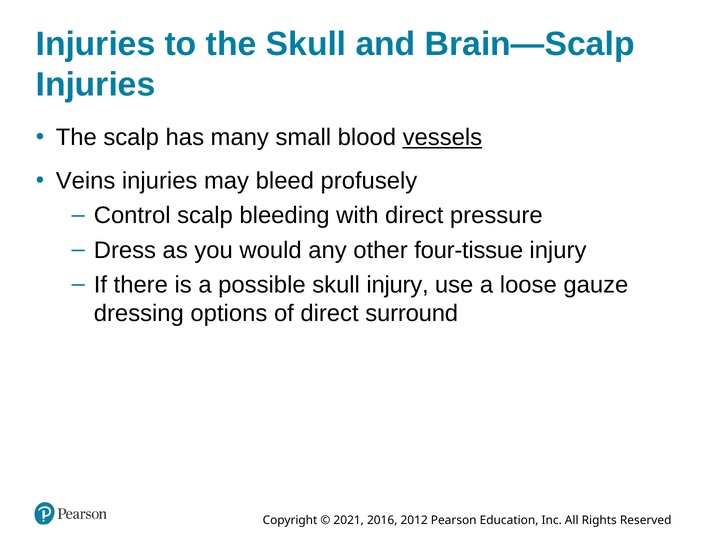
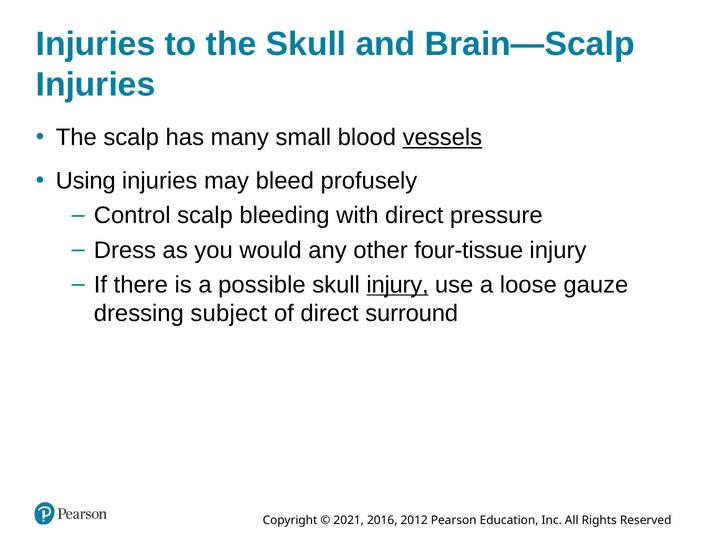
Veins: Veins -> Using (86, 181)
injury underline: none -> present (398, 285)
options: options -> subject (229, 313)
